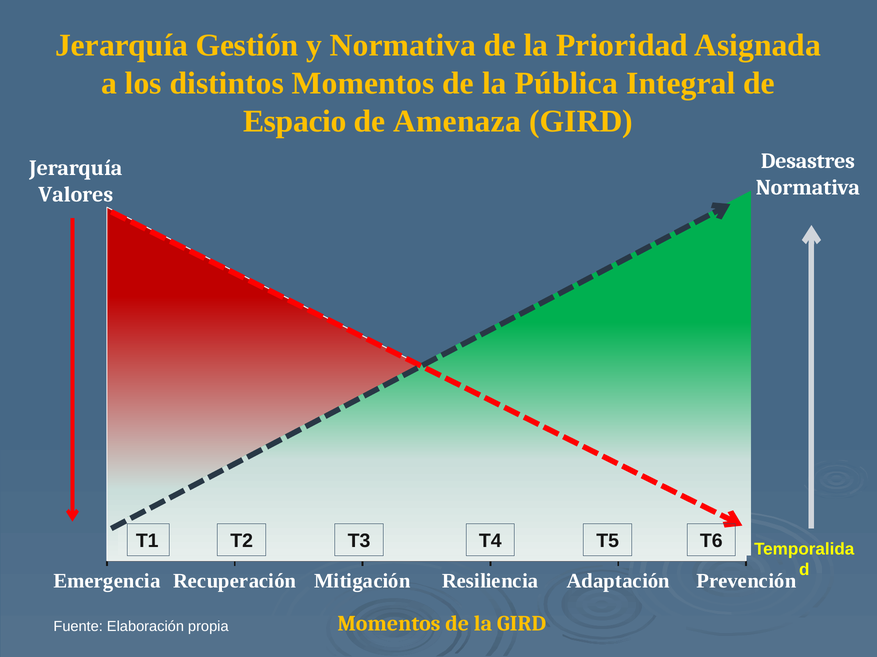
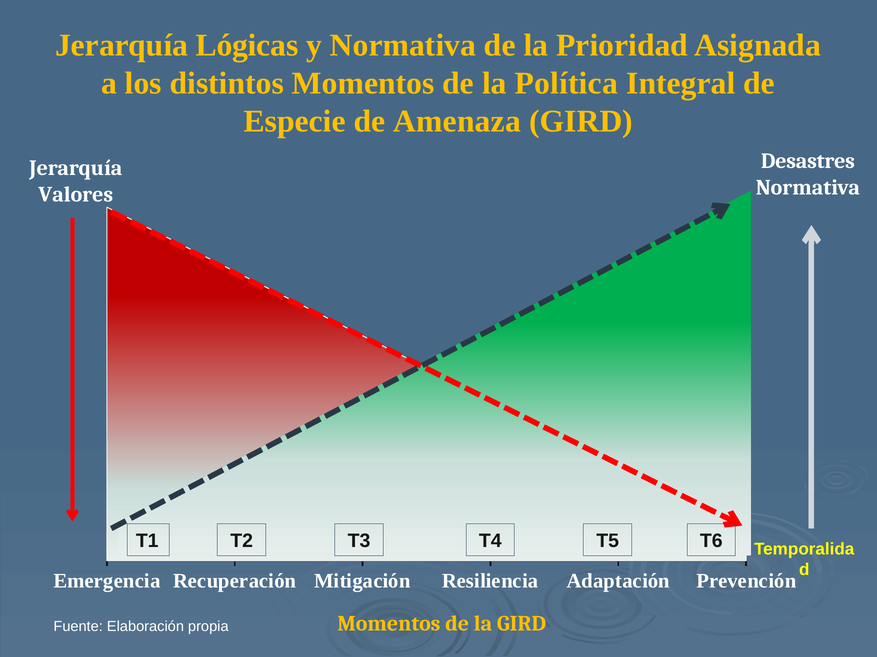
Gestión: Gestión -> Lógicas (247, 46)
Pública: Pública -> Política (566, 84)
Espacio: Espacio -> Especie (295, 121)
